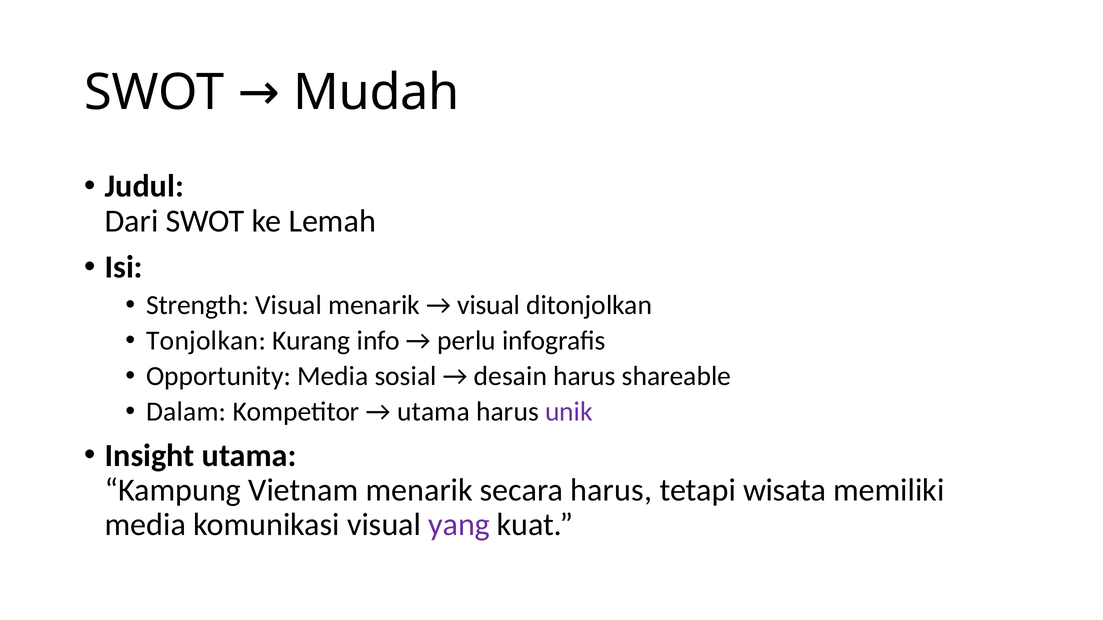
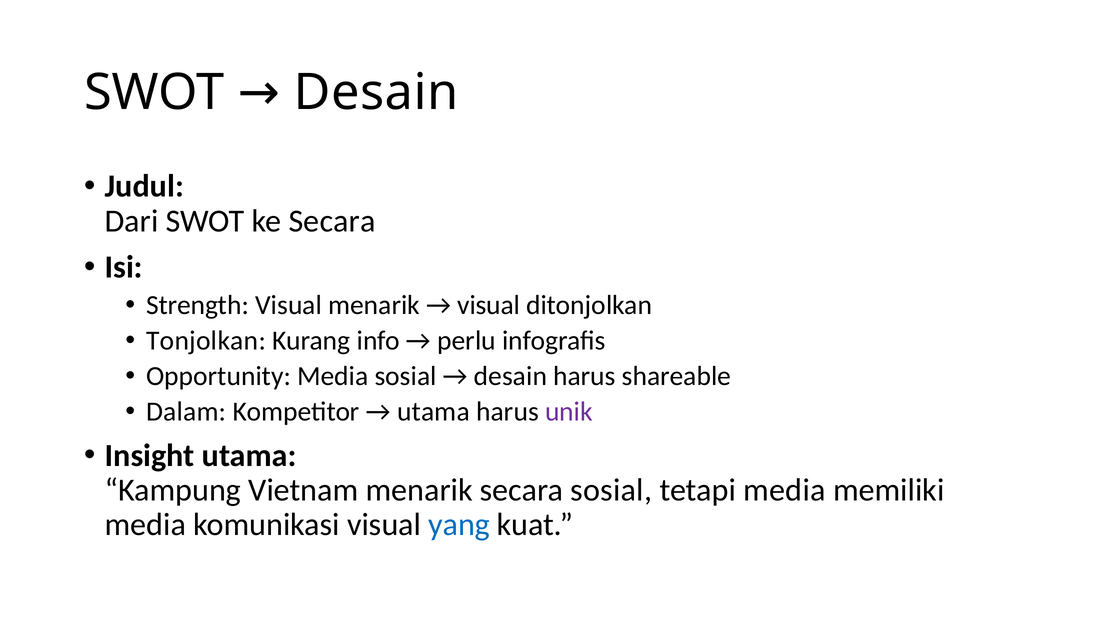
SWOT Mudah: Mudah -> Desain (376, 93)
ke Lemah: Lemah -> Secara (332, 221)
secara harus: harus -> sosial (611, 490)
tetapi wisata: wisata -> media (784, 490)
yang colour: purple -> blue (459, 525)
